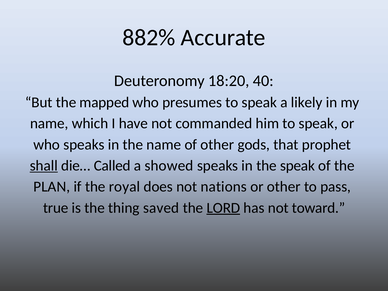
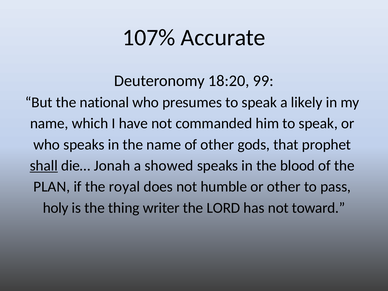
882%: 882% -> 107% (149, 38)
40: 40 -> 99 (263, 81)
mapped: mapped -> national (104, 102)
Called: Called -> Jonah (112, 166)
the speak: speak -> blood (298, 166)
nations: nations -> humble (224, 187)
true: true -> holy (56, 208)
saved: saved -> writer (161, 208)
LORD underline: present -> none (223, 208)
